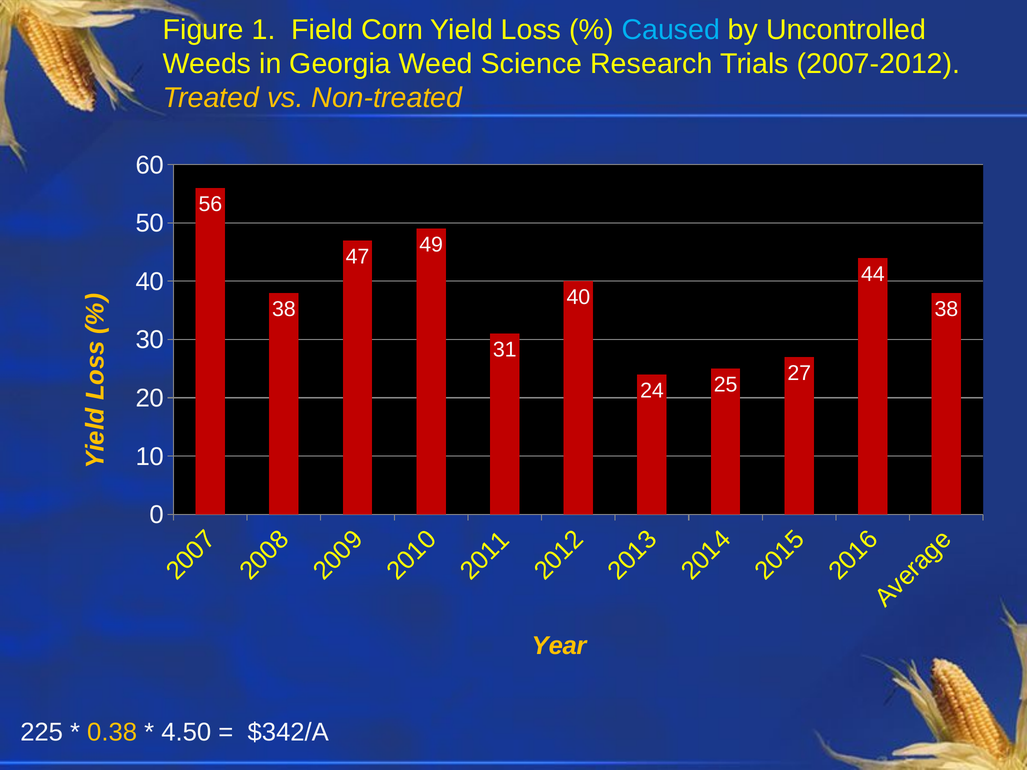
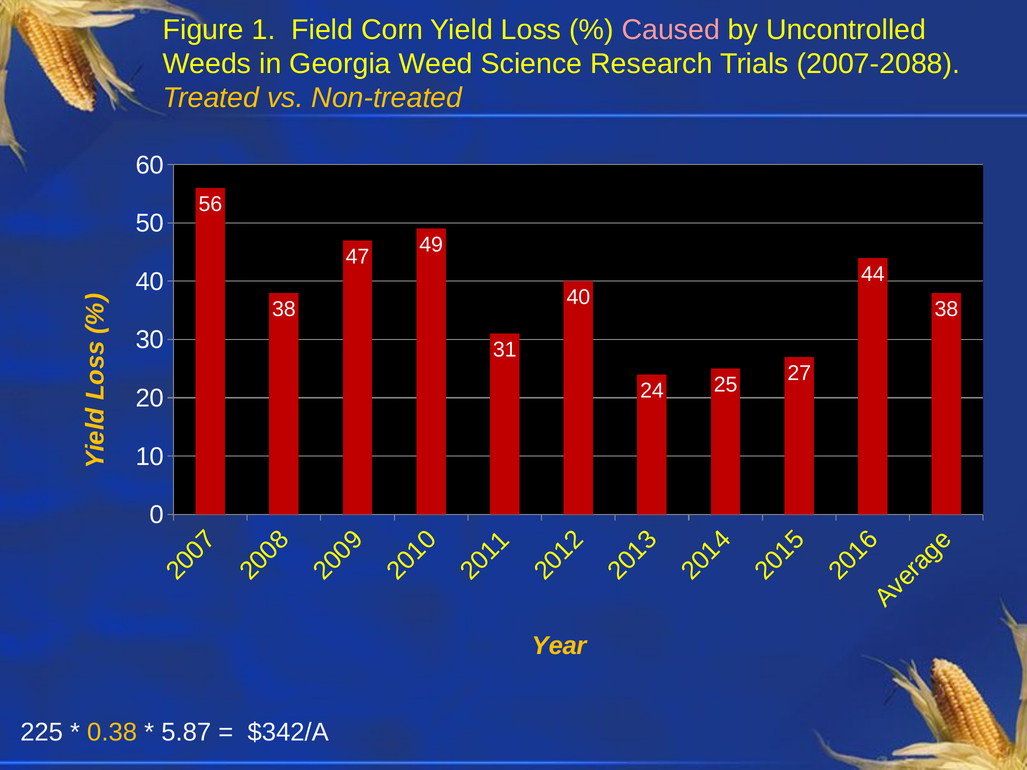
Caused colour: light blue -> pink (671, 30)
2007-2012: 2007-2012 -> 2007-2088 (878, 64)
4.50: 4.50 -> 5.87 (186, 733)
